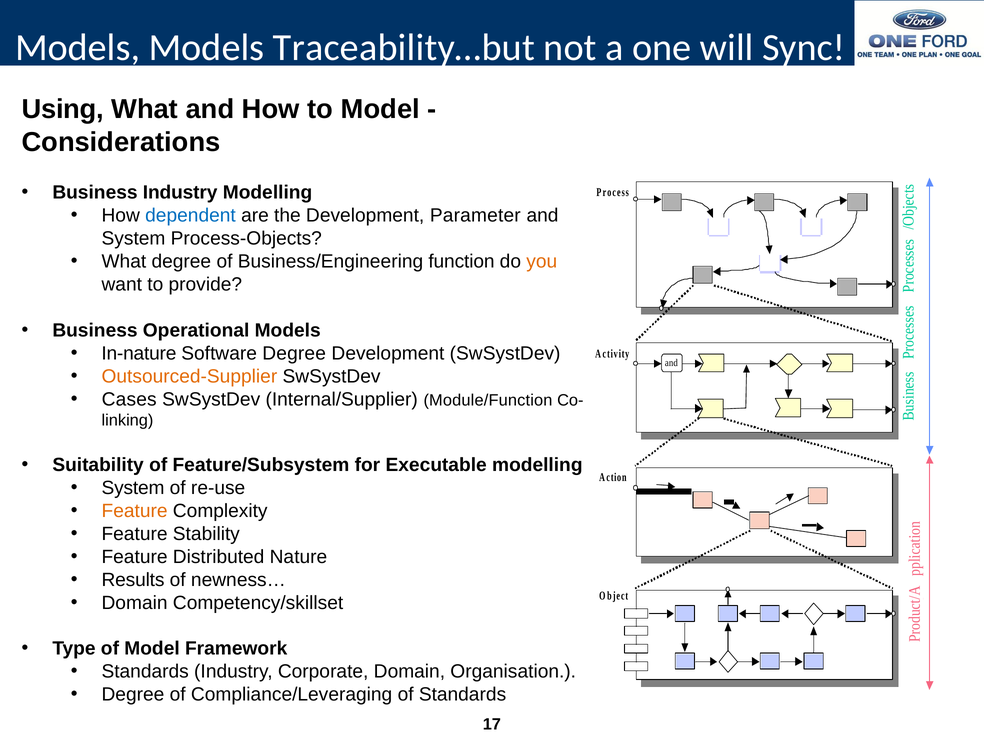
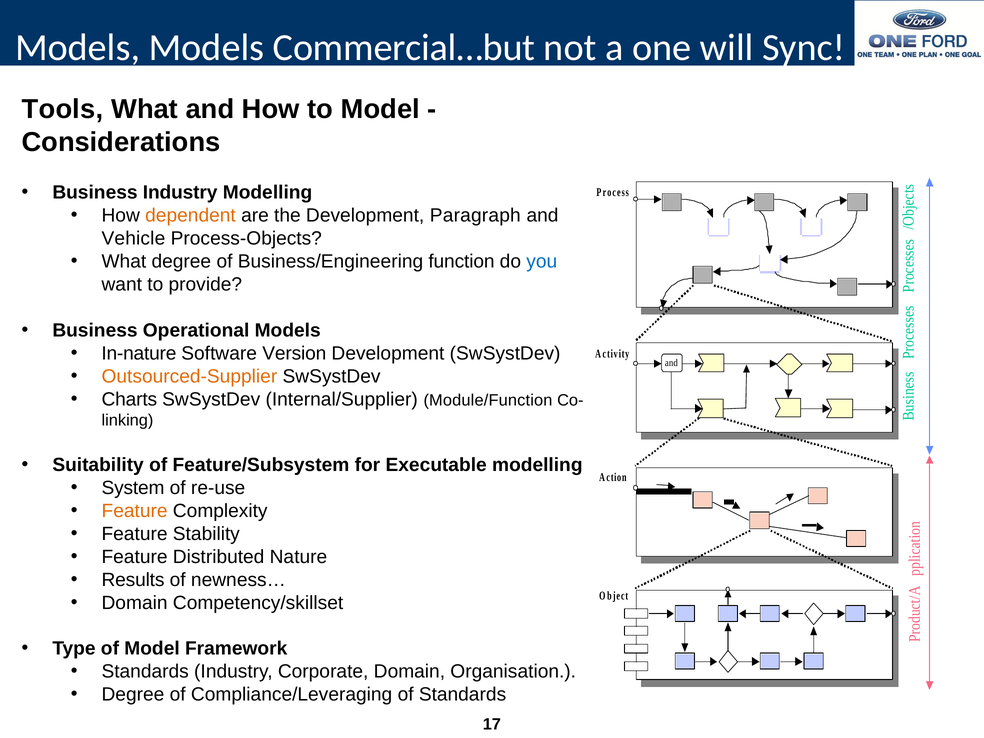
Traceability…but: Traceability…but -> Commercial…but (404, 48)
Using: Using -> Tools (62, 109)
dependent colour: blue -> orange (190, 215)
Parameter: Parameter -> Paragraph (475, 215)
System: System -> Vehicle (133, 238)
you colour: orange -> blue (542, 261)
Software Degree: Degree -> Version (294, 353)
Cases: Cases -> Charts (129, 399)
